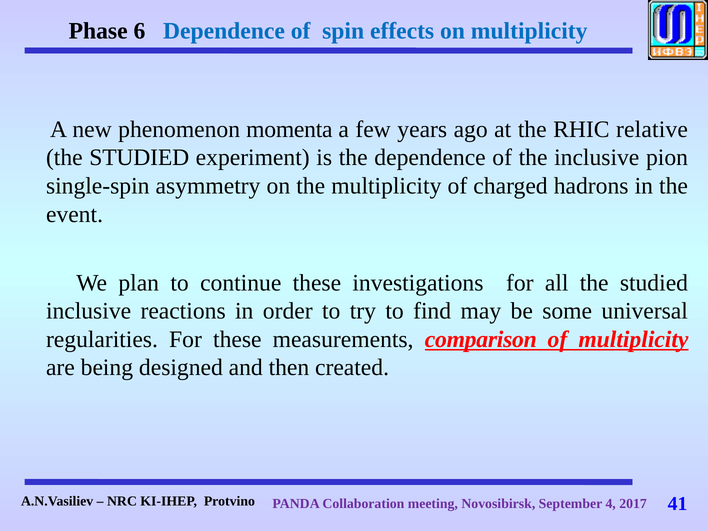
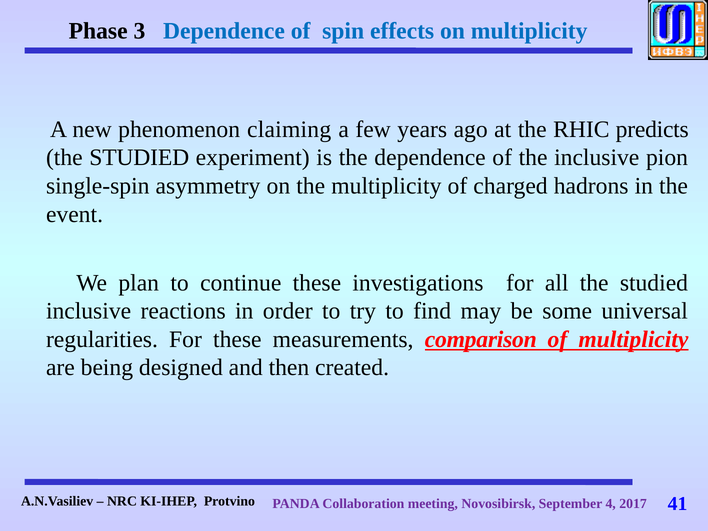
6: 6 -> 3 (139, 31)
momenta: momenta -> claiming (289, 129)
relative: relative -> predicts (652, 129)
